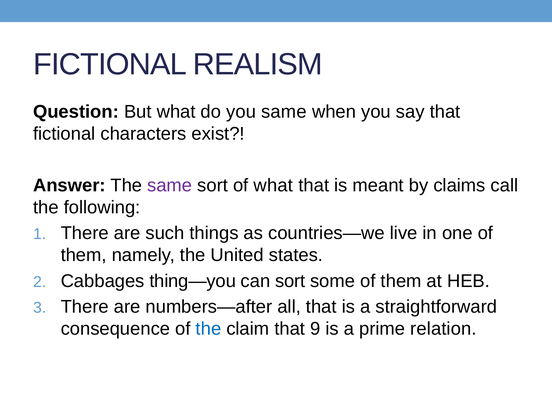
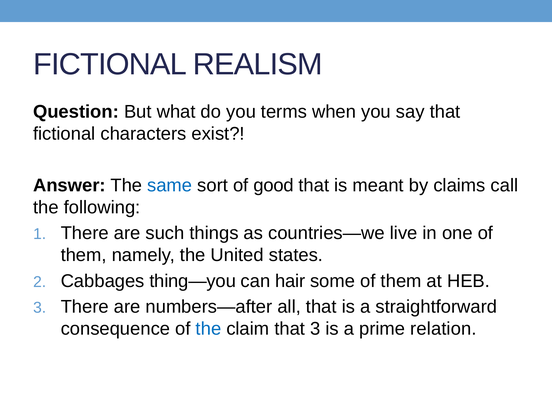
you same: same -> terms (284, 112)
same colour: purple -> blue (170, 185)
of what: what -> good (274, 185)
can sort: sort -> hair (290, 281)
that 9: 9 -> 3 (315, 329)
